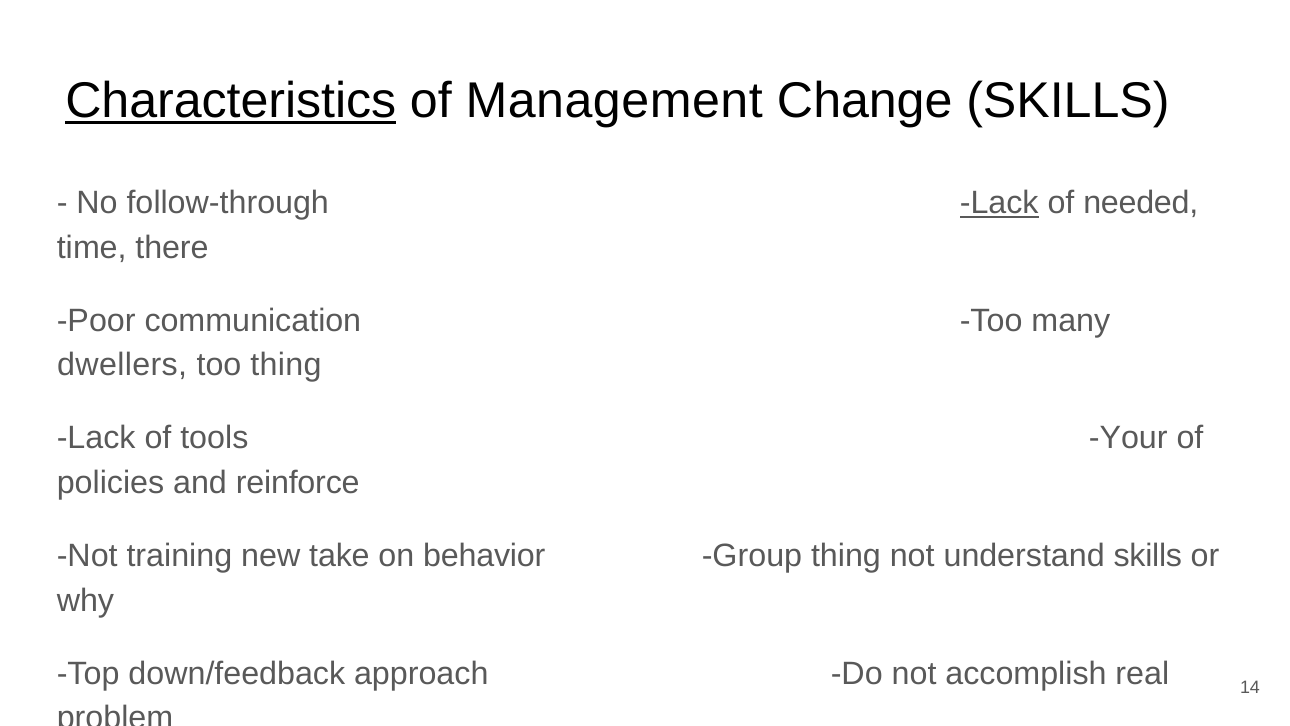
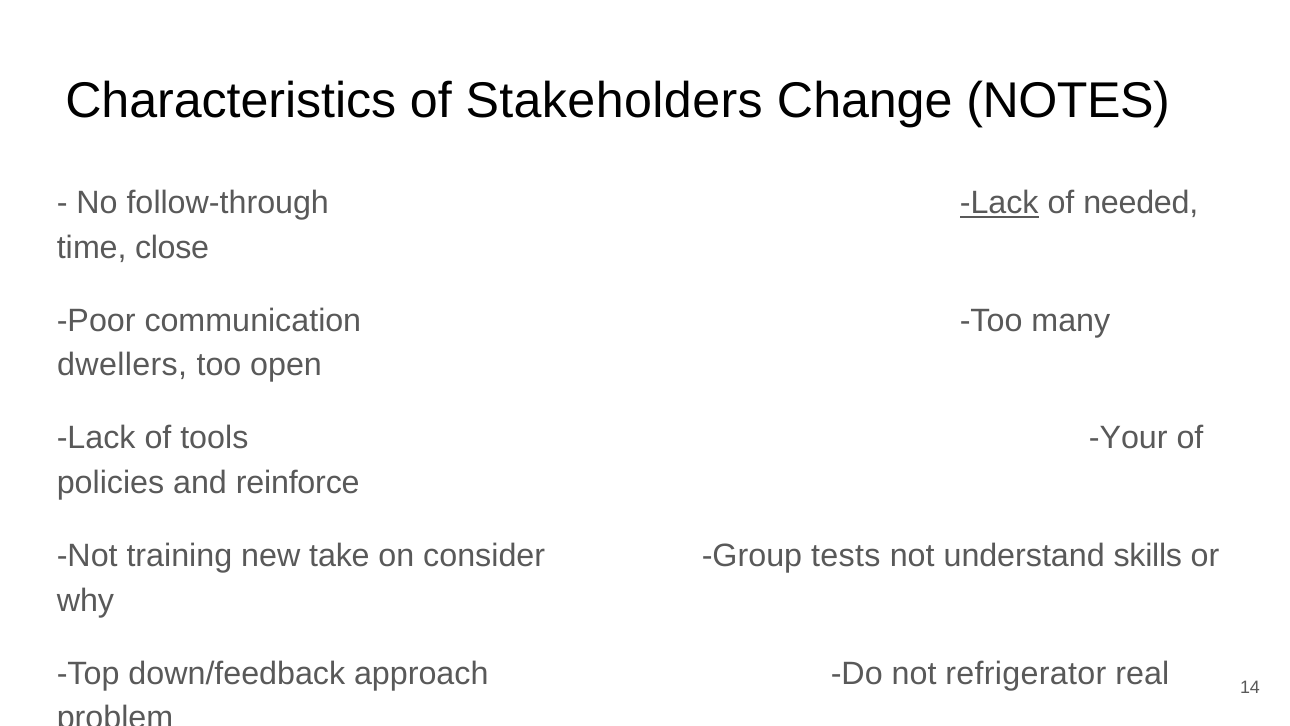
Characteristics underline: present -> none (231, 101)
Management: Management -> Stakeholders (614, 101)
Change SKILLS: SKILLS -> NOTES (1068, 101)
there: there -> close (172, 247)
too thing: thing -> open (286, 365)
behavior: behavior -> consider (484, 556)
Group thing: thing -> tests (846, 556)
accomplish: accomplish -> refrigerator (1026, 673)
